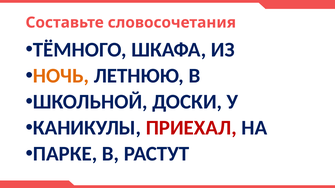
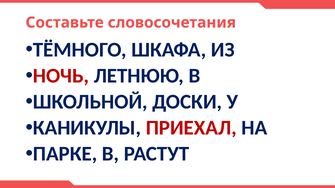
НОЧЬ colour: orange -> red (61, 76)
